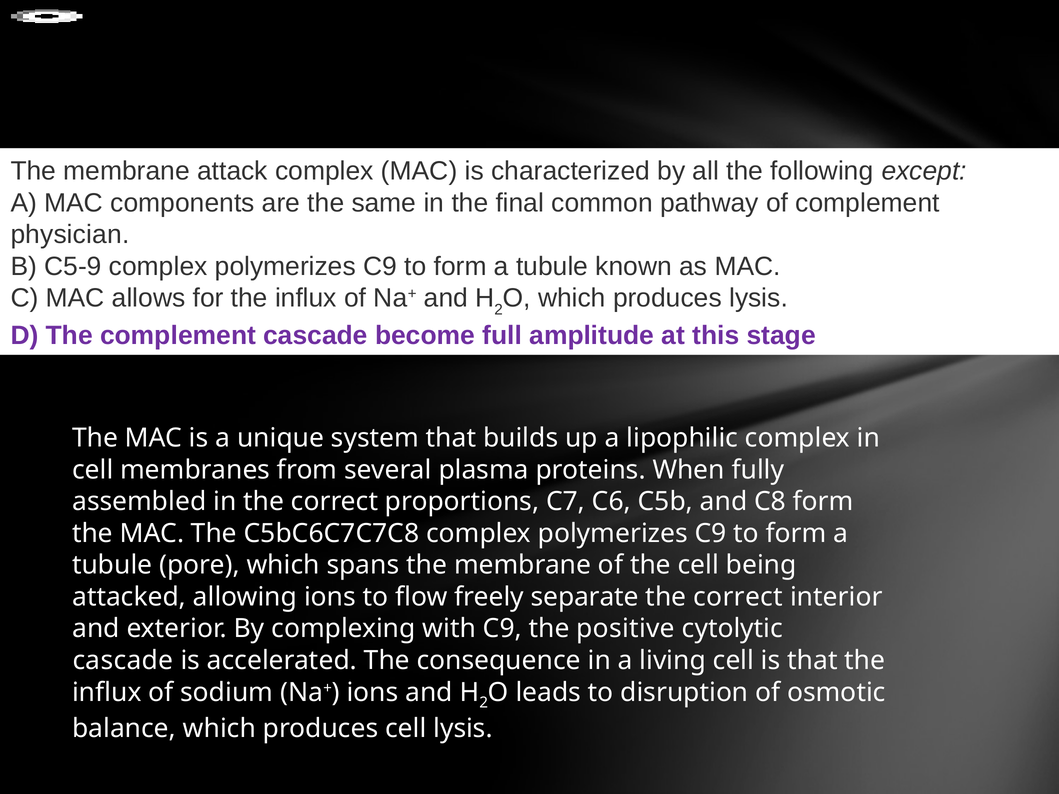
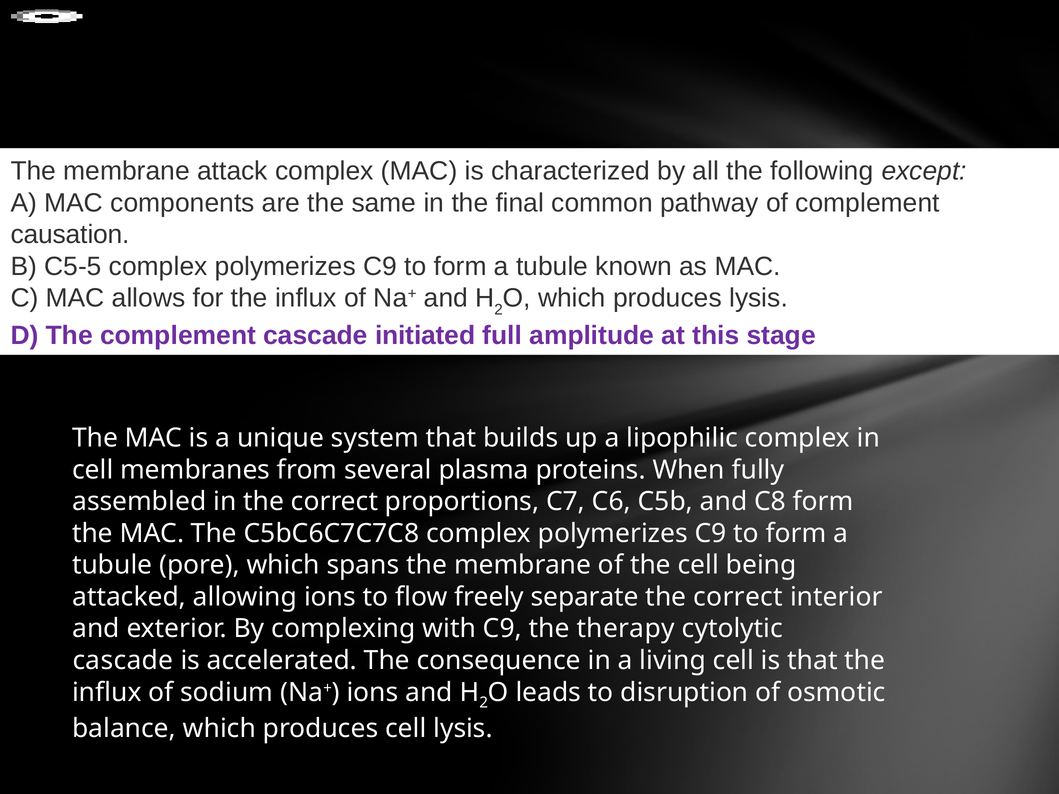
physician: physician -> causation (70, 235)
C5-9: C5-9 -> C5-5 (73, 266)
become: become -> initiated (425, 336)
positive: positive -> therapy (626, 629)
